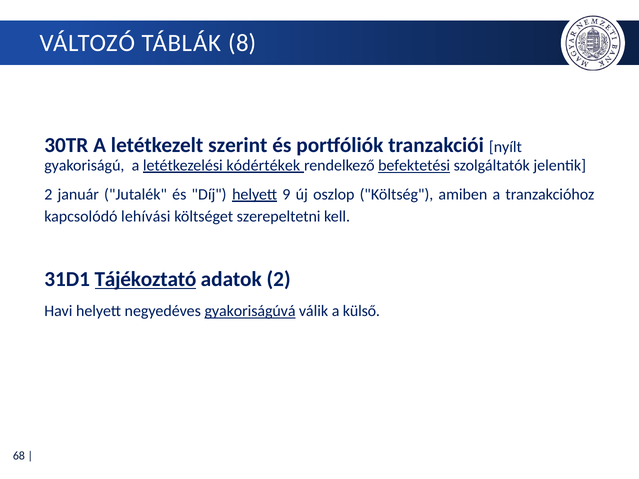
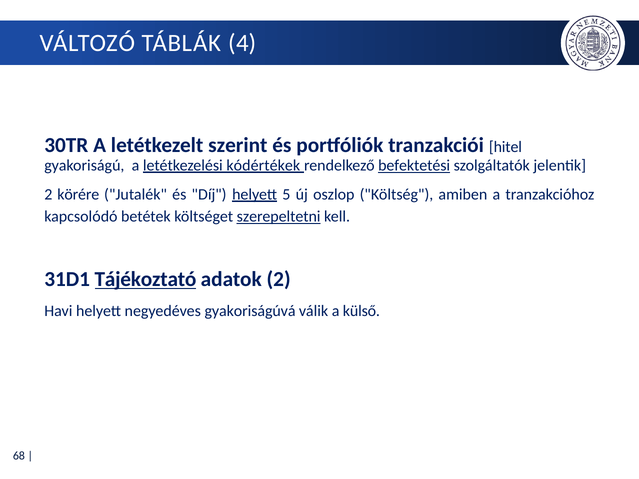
8: 8 -> 4 (242, 43)
nyílt: nyílt -> hitel (505, 147)
január: január -> körére (78, 195)
9: 9 -> 5 (286, 195)
lehívási: lehívási -> betétek (146, 217)
szerepeltetni underline: none -> present (279, 217)
gyakoriságúvá underline: present -> none (250, 311)
